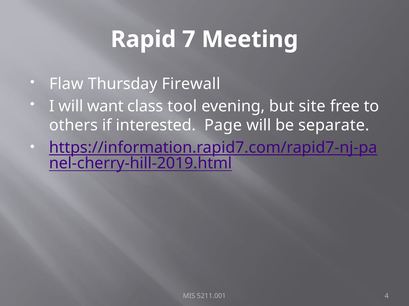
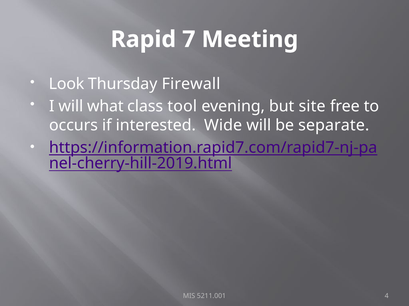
Flaw: Flaw -> Look (67, 84)
want: want -> what (105, 107)
others: others -> occurs (73, 126)
Page: Page -> Wide (223, 126)
